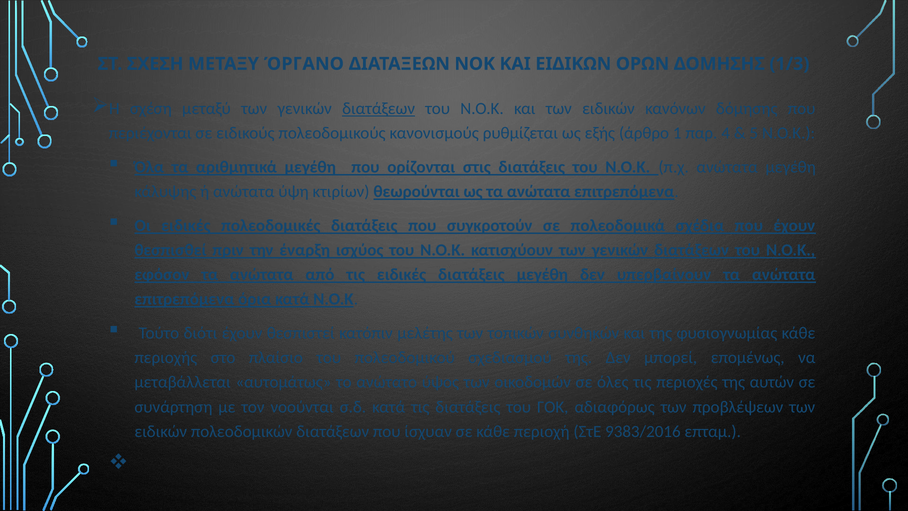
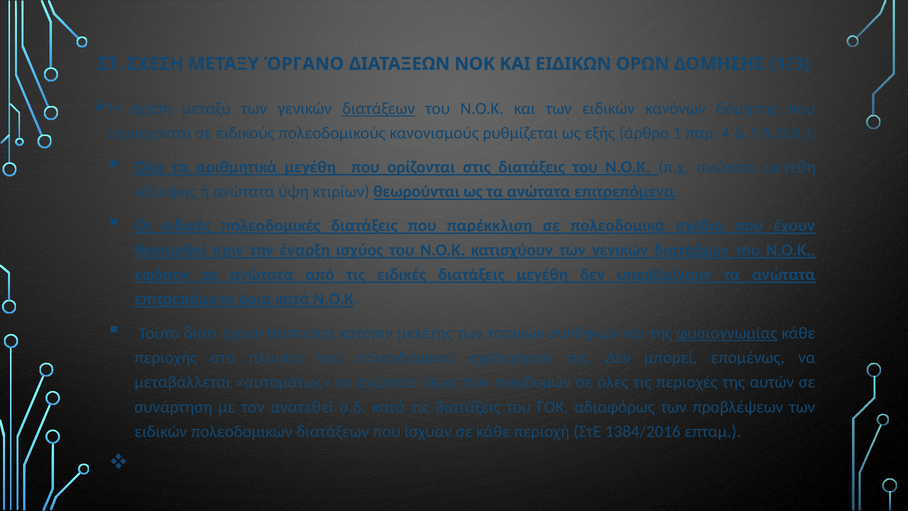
συγκροτούν: συγκροτούν -> παρέκκλιση (490, 226)
φυσιογνωμίας underline: none -> present (727, 333)
νοούνται: νοούνται -> ανατεθεί (302, 407)
9383/2016: 9383/2016 -> 1384/2016 (643, 431)
